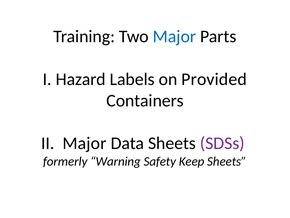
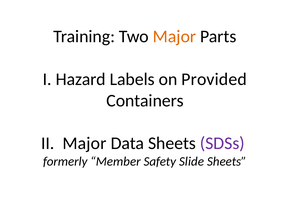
Major colour: blue -> orange (174, 36)
Warning: Warning -> Member (116, 161)
Keep: Keep -> Slide (192, 161)
